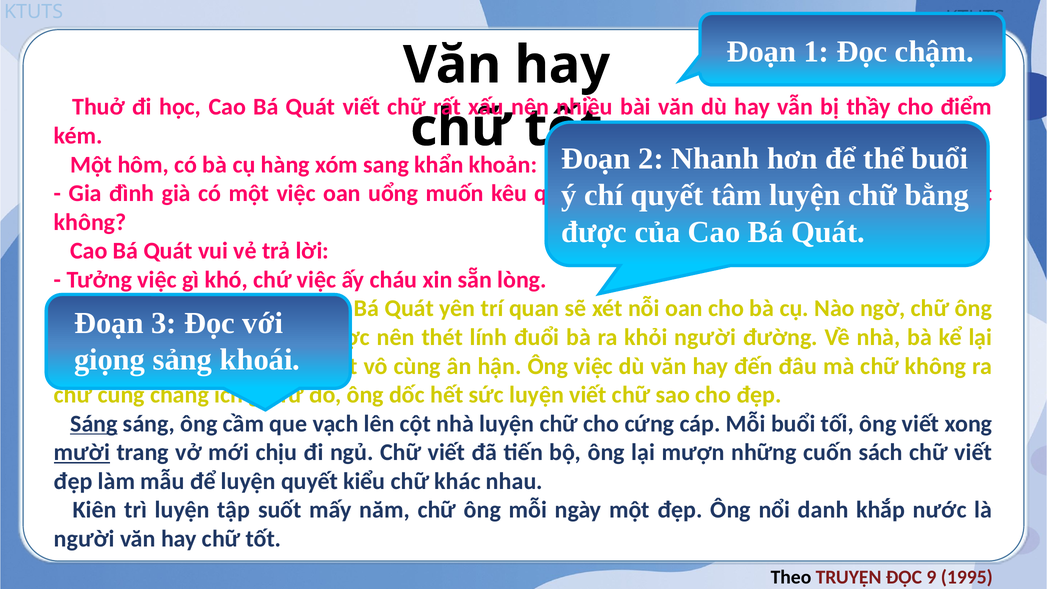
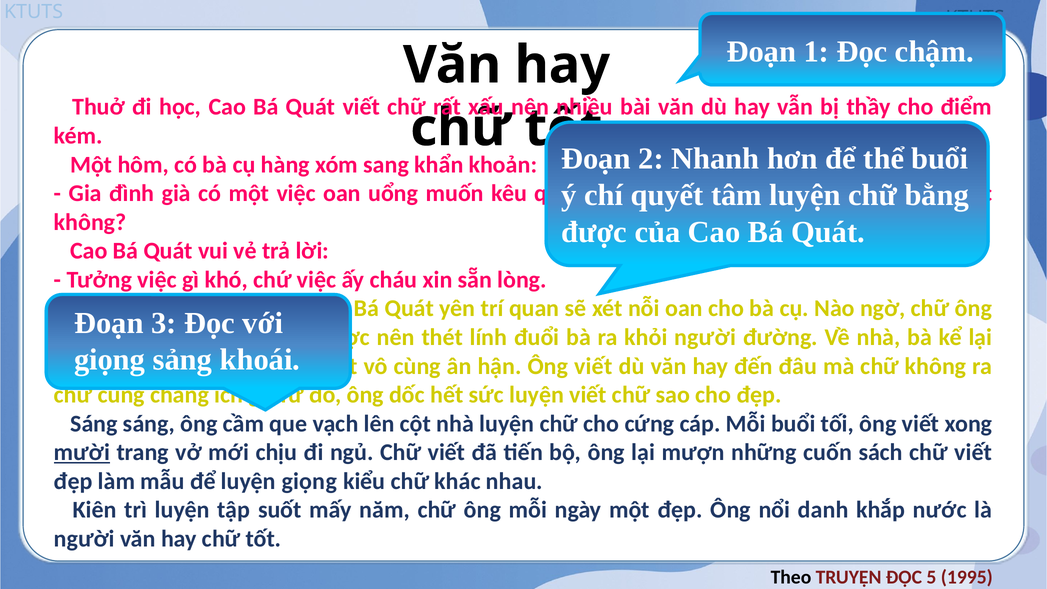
hận Ông việc: việc -> viết (593, 366)
Sáng underline: present -> none (94, 424)
luyện quyết: quyết -> giọng (309, 481)
9: 9 -> 5 (931, 577)
